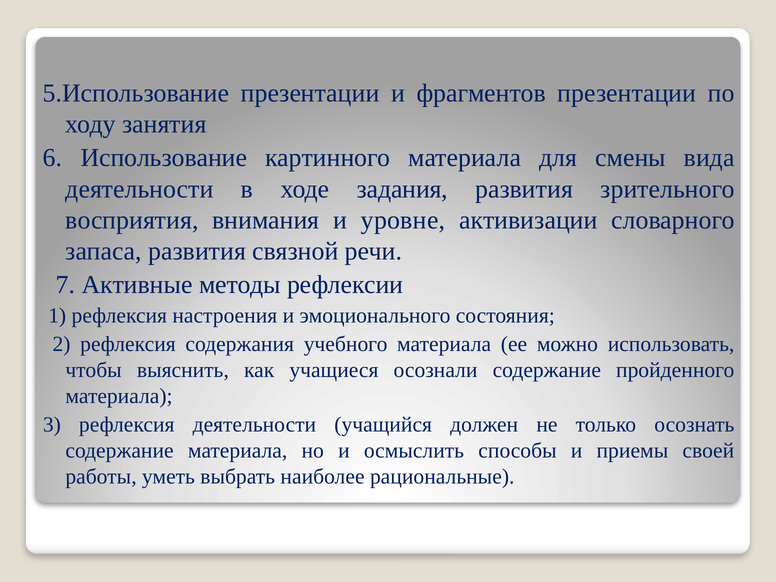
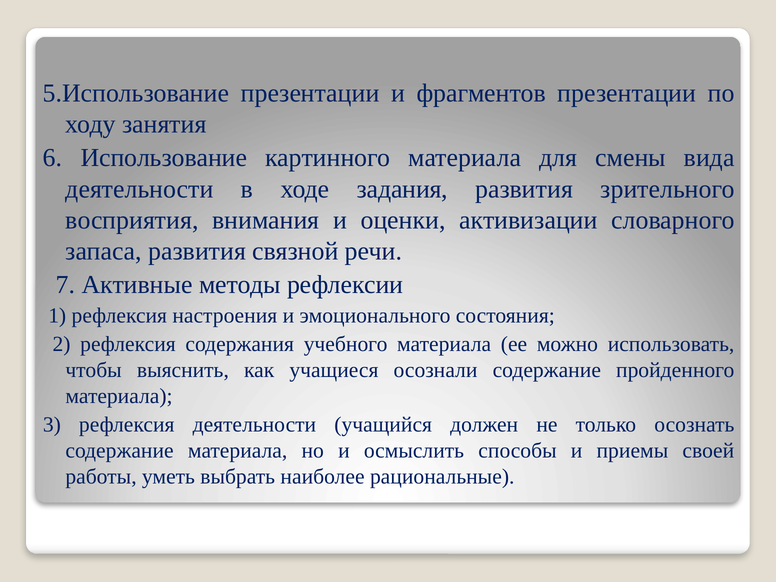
уровне: уровне -> оценки (403, 220)
